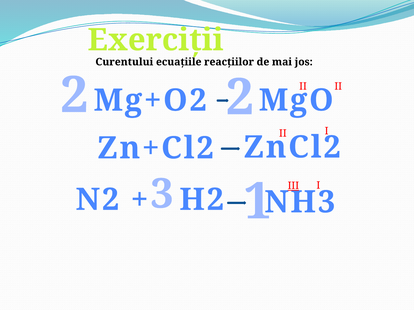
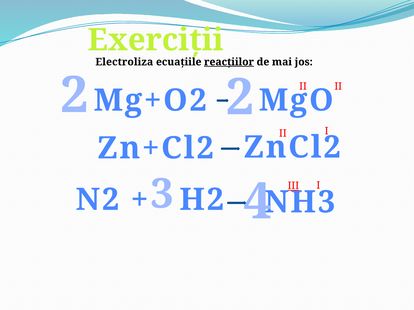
Curentului: Curentului -> Electroliza (124, 62)
reacțiilor underline: none -> present (229, 62)
1: 1 -> 4 (258, 202)
